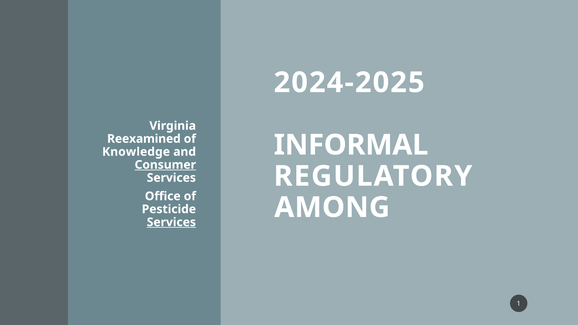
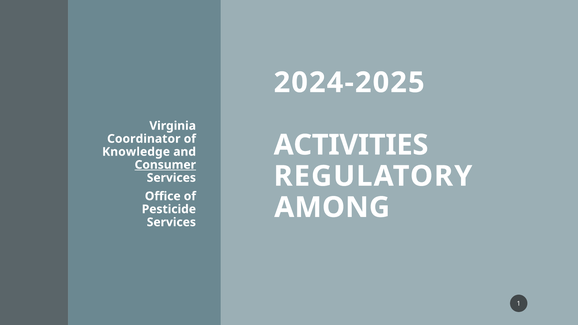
Reexamined: Reexamined -> Coordinator (144, 139)
INFORMAL: INFORMAL -> ACTIVITIES (351, 145)
Services underline: present -> none (171, 222)
